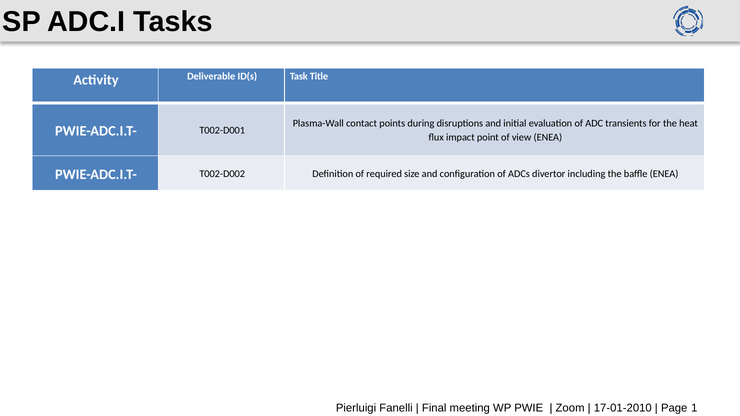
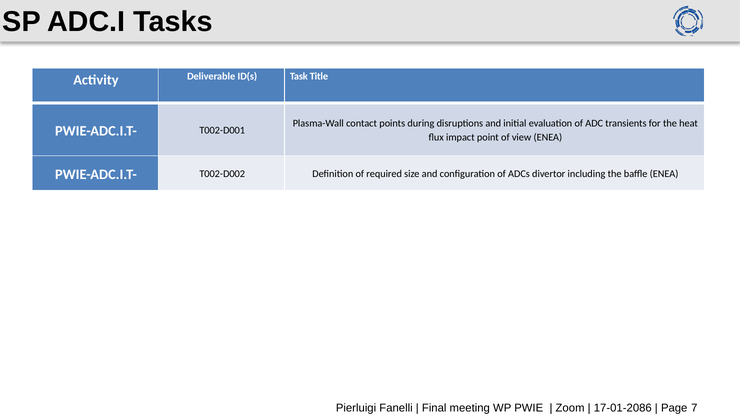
17-01-2010: 17-01-2010 -> 17-01-2086 (623, 408)
1: 1 -> 7 (694, 408)
